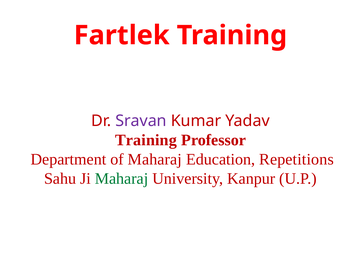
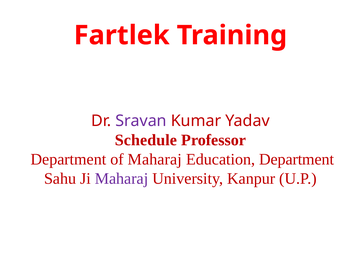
Training: Training -> Schedule (146, 140)
Education Repetitions: Repetitions -> Department (297, 159)
Maharaj colour: green -> purple (122, 178)
